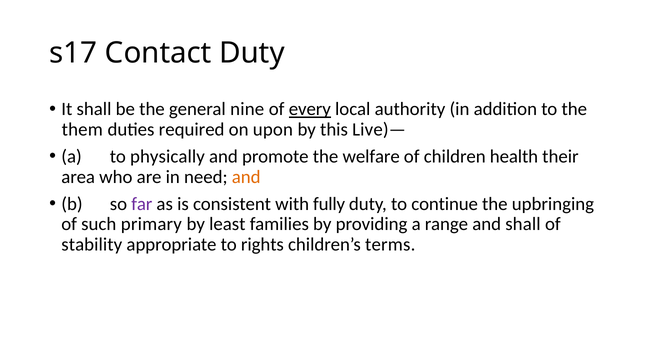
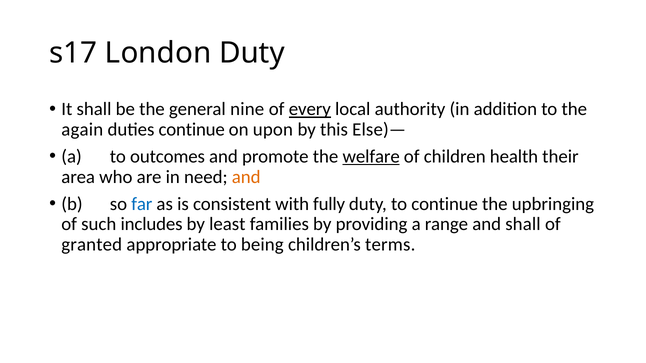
Contact: Contact -> London (158, 53)
them: them -> again (82, 130)
duties required: required -> continue (192, 130)
Live)—: Live)— -> Else)— (379, 130)
physically: physically -> outcomes (168, 157)
welfare underline: none -> present (371, 157)
far colour: purple -> blue (142, 204)
primary: primary -> includes (152, 224)
stability: stability -> granted (92, 245)
rights: rights -> being (262, 245)
